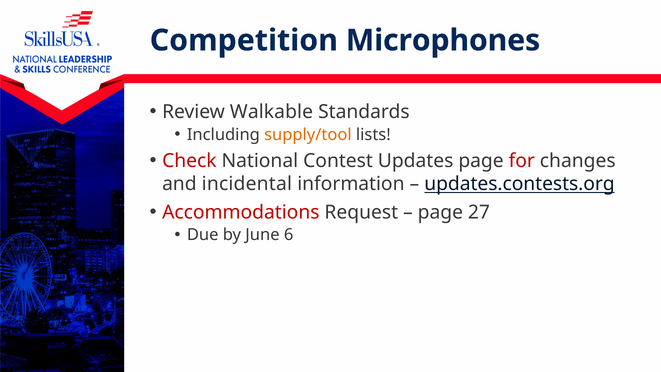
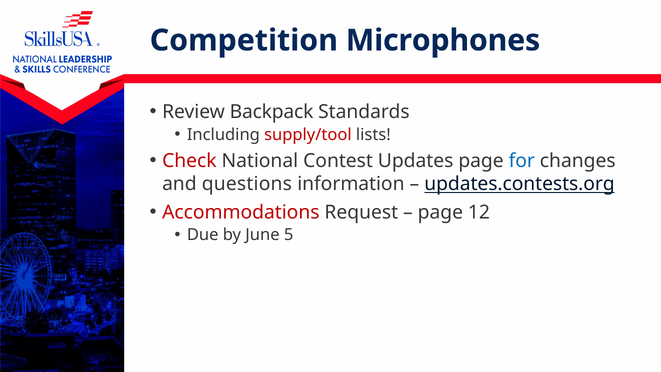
Walkable: Walkable -> Backpack (272, 112)
supply/tool colour: orange -> red (308, 135)
for colour: red -> blue (522, 161)
incidental: incidental -> questions (247, 184)
27: 27 -> 12 (479, 212)
6: 6 -> 5 (289, 235)
